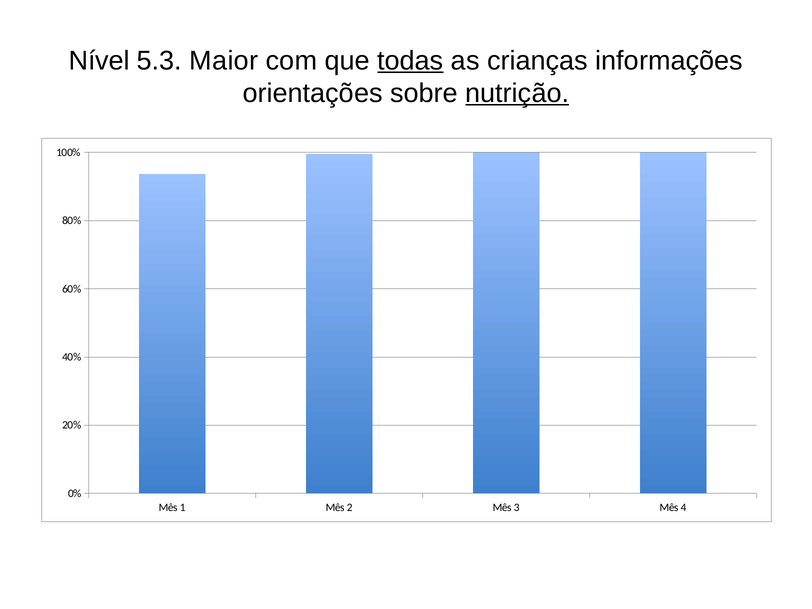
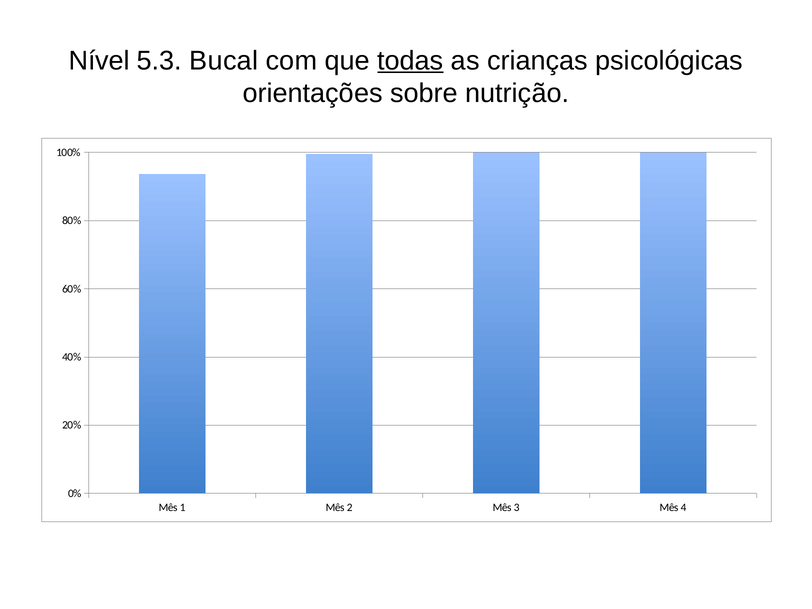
Maior: Maior -> Bucal (224, 61)
informações: informações -> psicológicas (669, 61)
nutrição underline: present -> none (517, 93)
